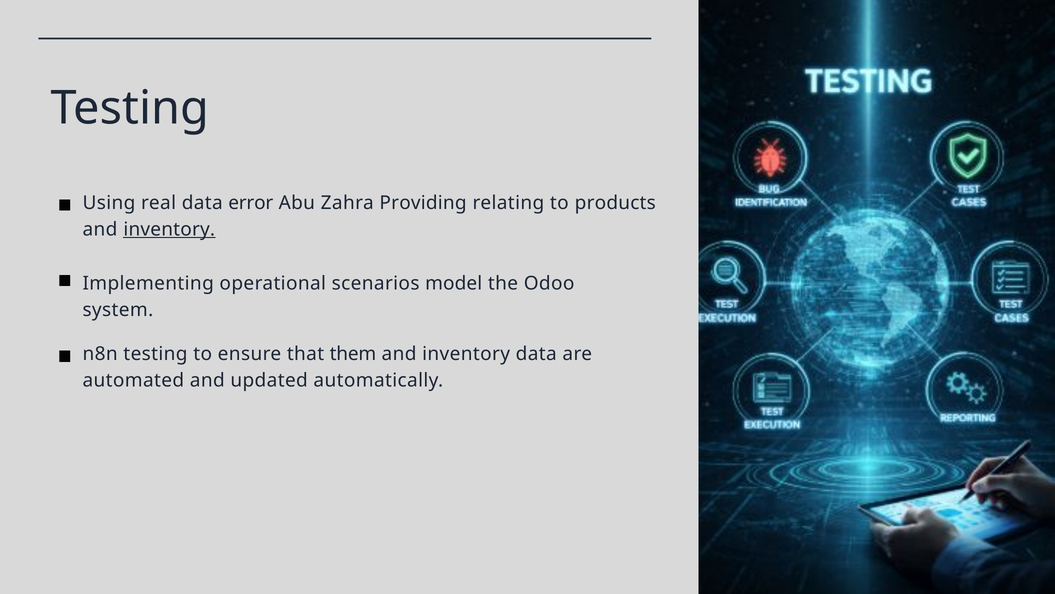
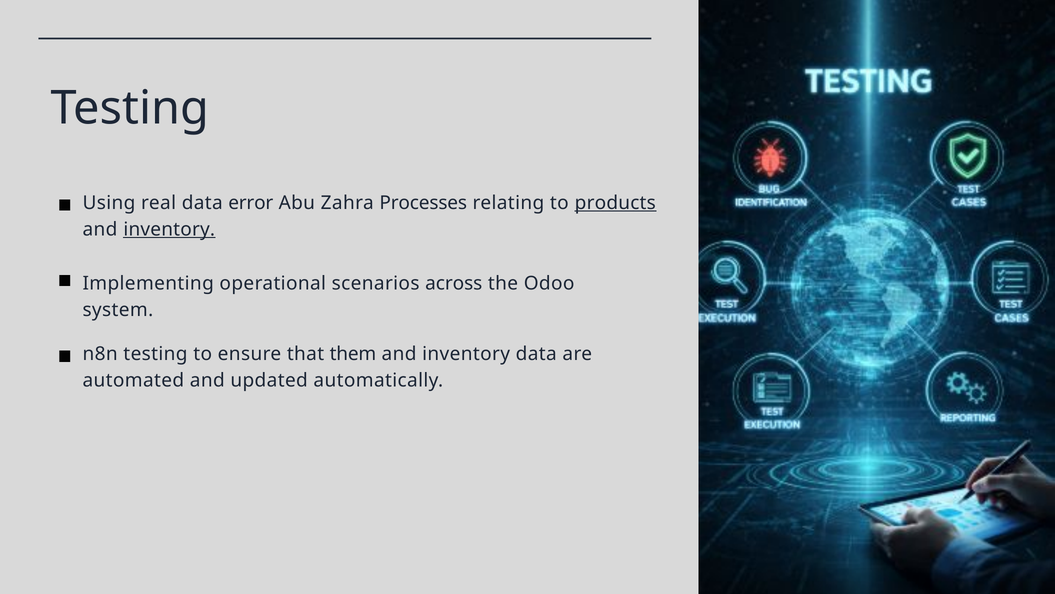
Providing: Providing -> Processes (423, 203)
products underline: none -> present (615, 203)
model: model -> across (454, 283)
